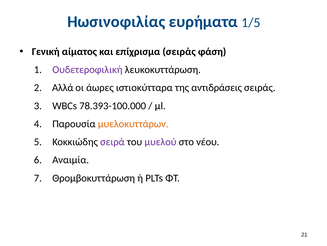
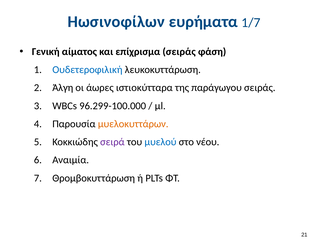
Ηωσινοφιλίας: Ηωσινοφιλίας -> Ηωσινοφίλων (116, 22)
1/5: 1/5 -> 1/7 (251, 22)
Ουδετεροφιλική colour: purple -> blue (87, 69)
Αλλά: Αλλά -> Άλγη (63, 87)
αντιδράσεις: αντιδράσεις -> παράγωγου (217, 87)
78.393-100.000: 78.393-100.000 -> 96.299-100.000 (113, 105)
μυελού colour: purple -> blue (160, 142)
